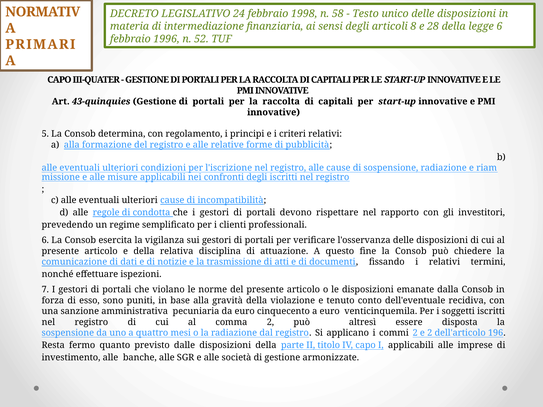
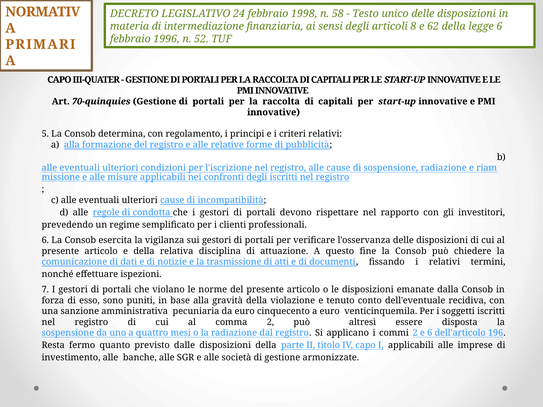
28: 28 -> 62 (433, 26)
43-quinquies: 43-quinquies -> 70-quinquies (101, 101)
e 2: 2 -> 6 (430, 333)
